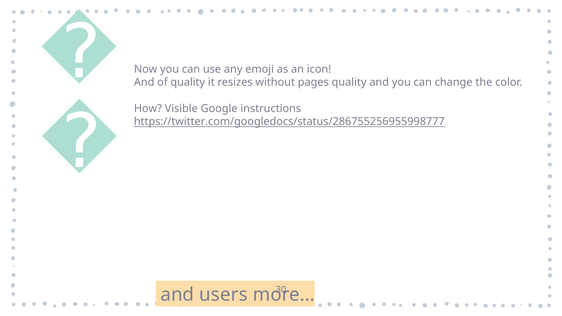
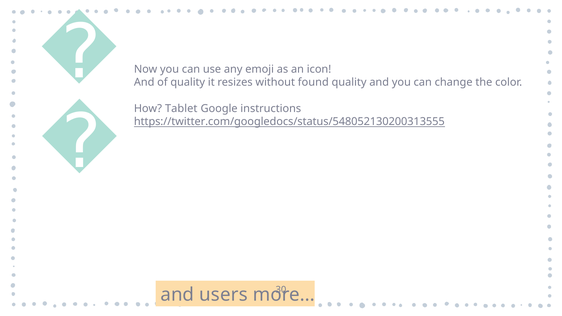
pages: pages -> found (313, 82)
Visible: Visible -> Tablet (181, 108)
https://twitter.com/googledocs/status/286755256955998777: https://twitter.com/googledocs/status/286755256955998777 -> https://twitter.com/googledocs/status/548052130200313555 (289, 122)
